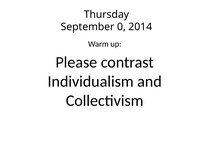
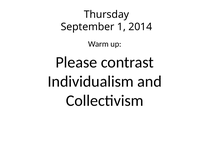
0: 0 -> 1 (121, 27)
